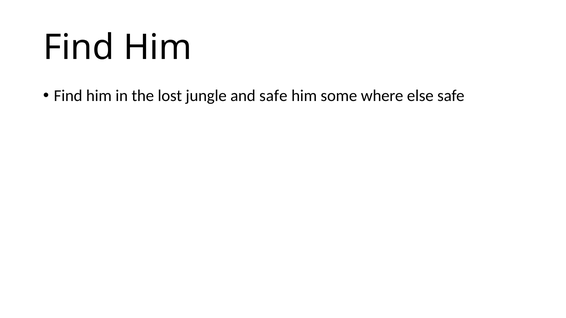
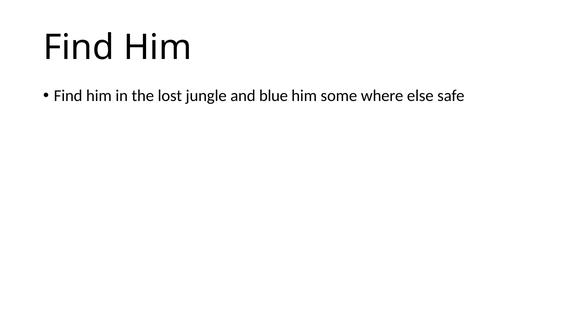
and safe: safe -> blue (274, 96)
